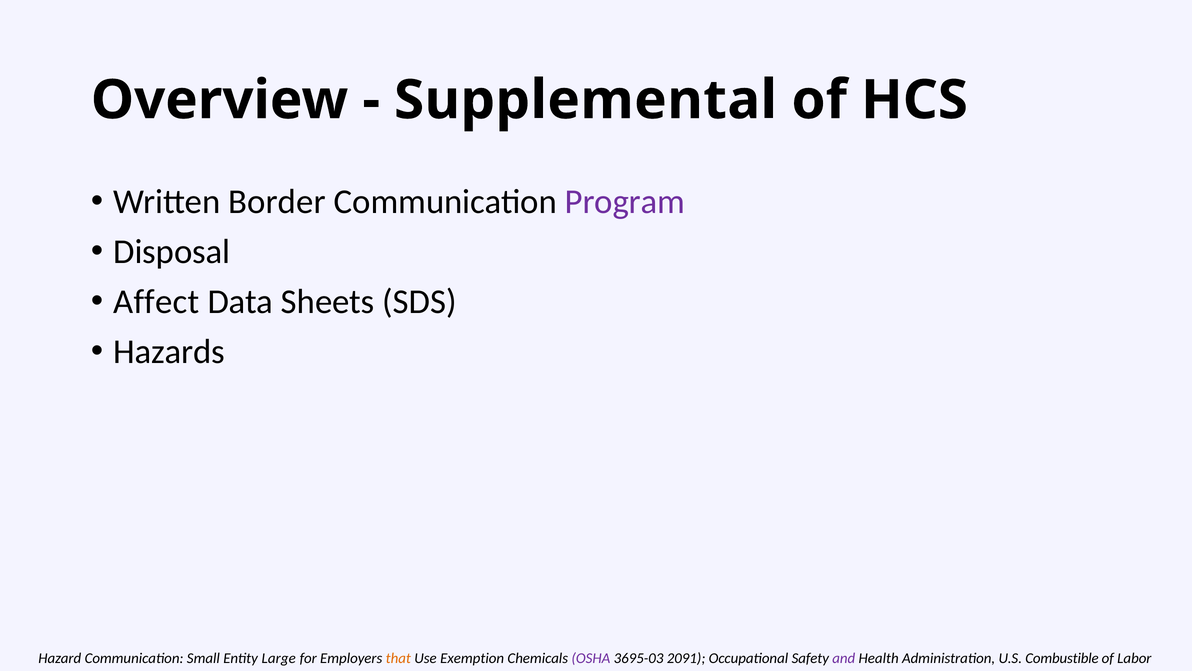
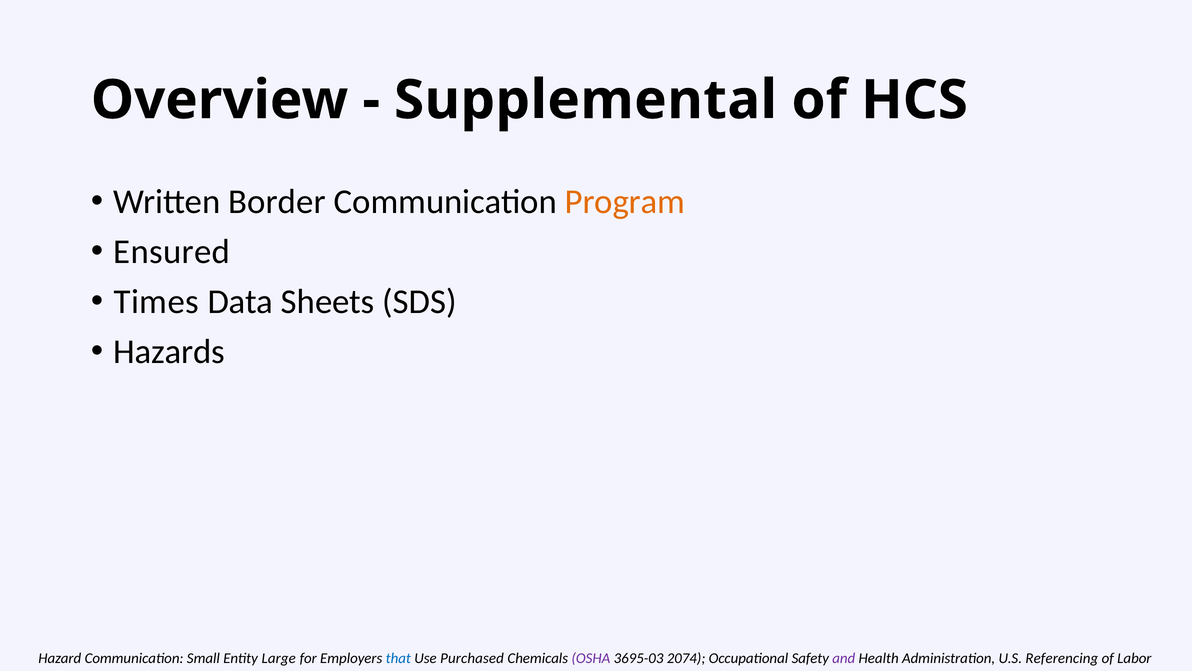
Program colour: purple -> orange (625, 202)
Disposal: Disposal -> Ensured (172, 252)
Affect: Affect -> Times (156, 301)
that colour: orange -> blue (398, 658)
Exemption: Exemption -> Purchased (472, 658)
2091: 2091 -> 2074 (686, 658)
Combustible: Combustible -> Referencing (1062, 658)
